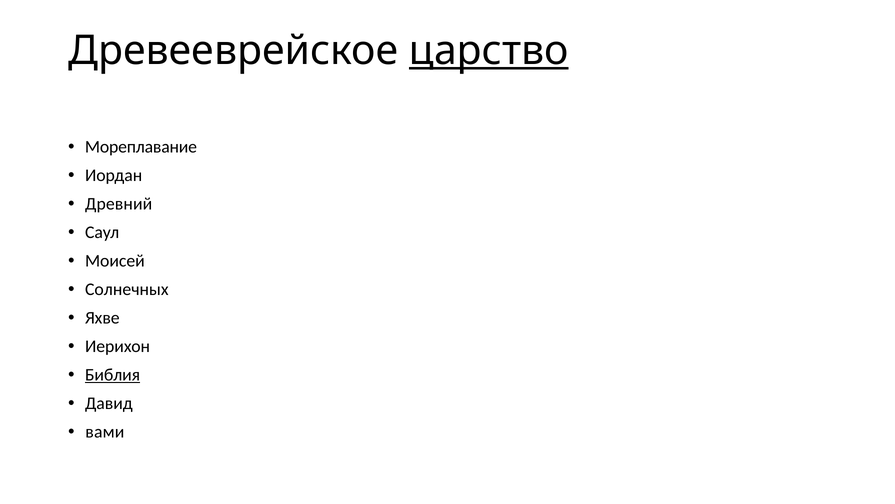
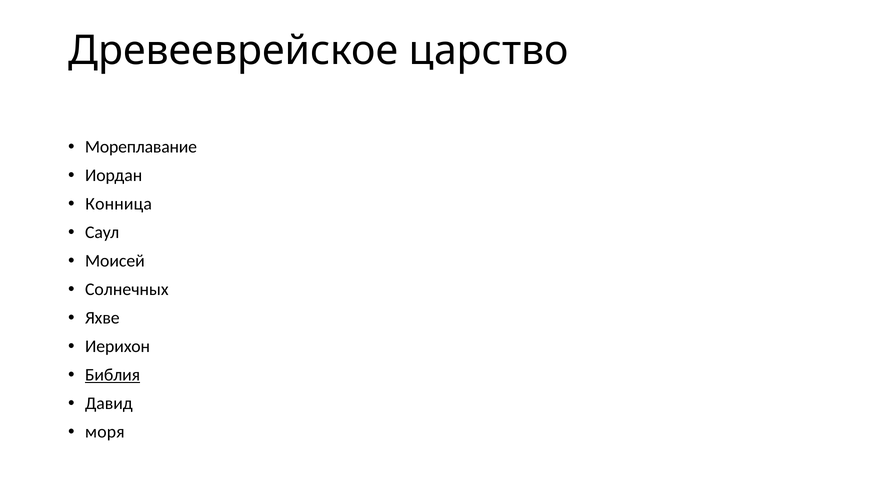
царство underline: present -> none (489, 51)
Древний: Древний -> Конница (119, 204)
вами: вами -> моря (105, 431)
